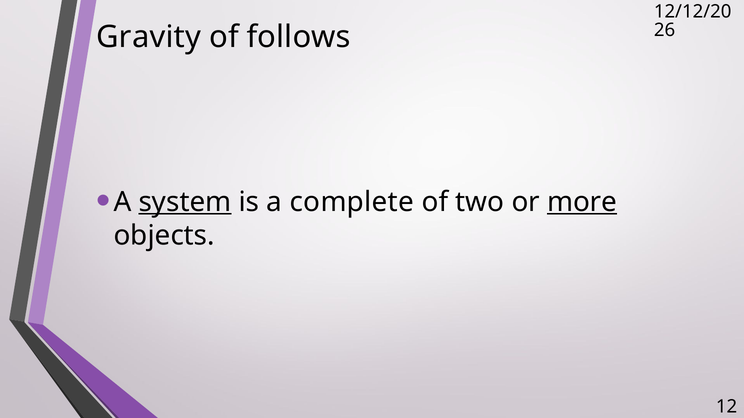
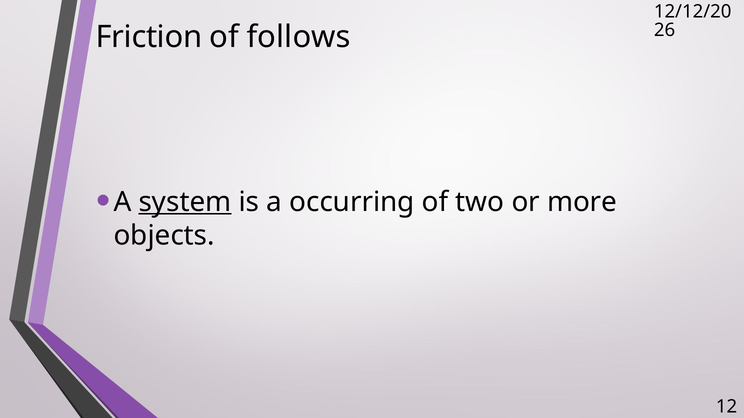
Gravity: Gravity -> Friction (149, 37)
complete: complete -> occurring (352, 202)
more underline: present -> none (582, 202)
